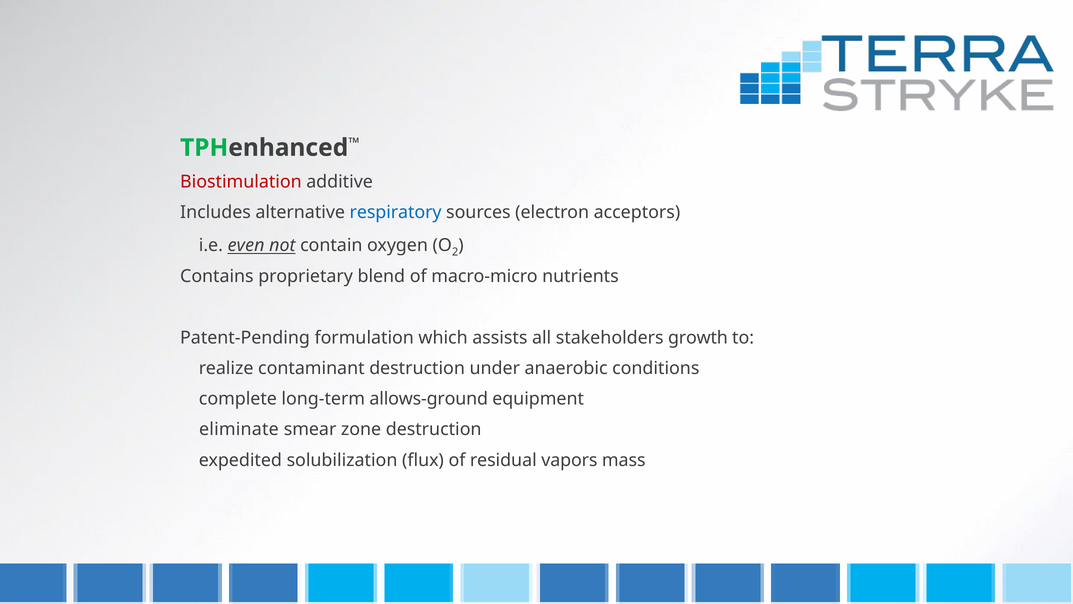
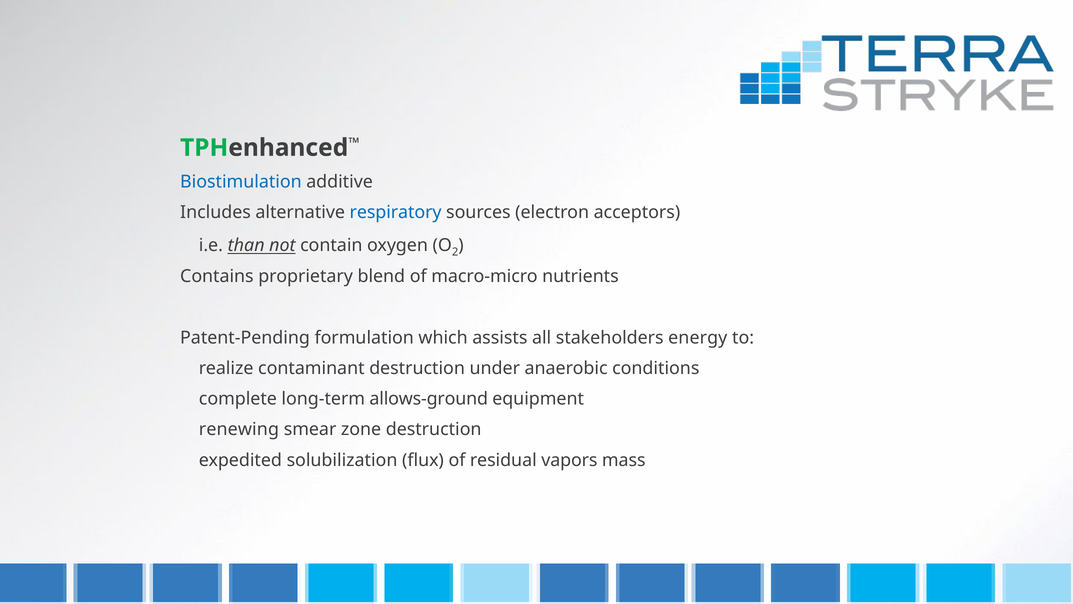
Biostimulation colour: red -> blue (241, 182)
even: even -> than (246, 245)
growth: growth -> energy (698, 337)
eliminate: eliminate -> renewing (239, 429)
